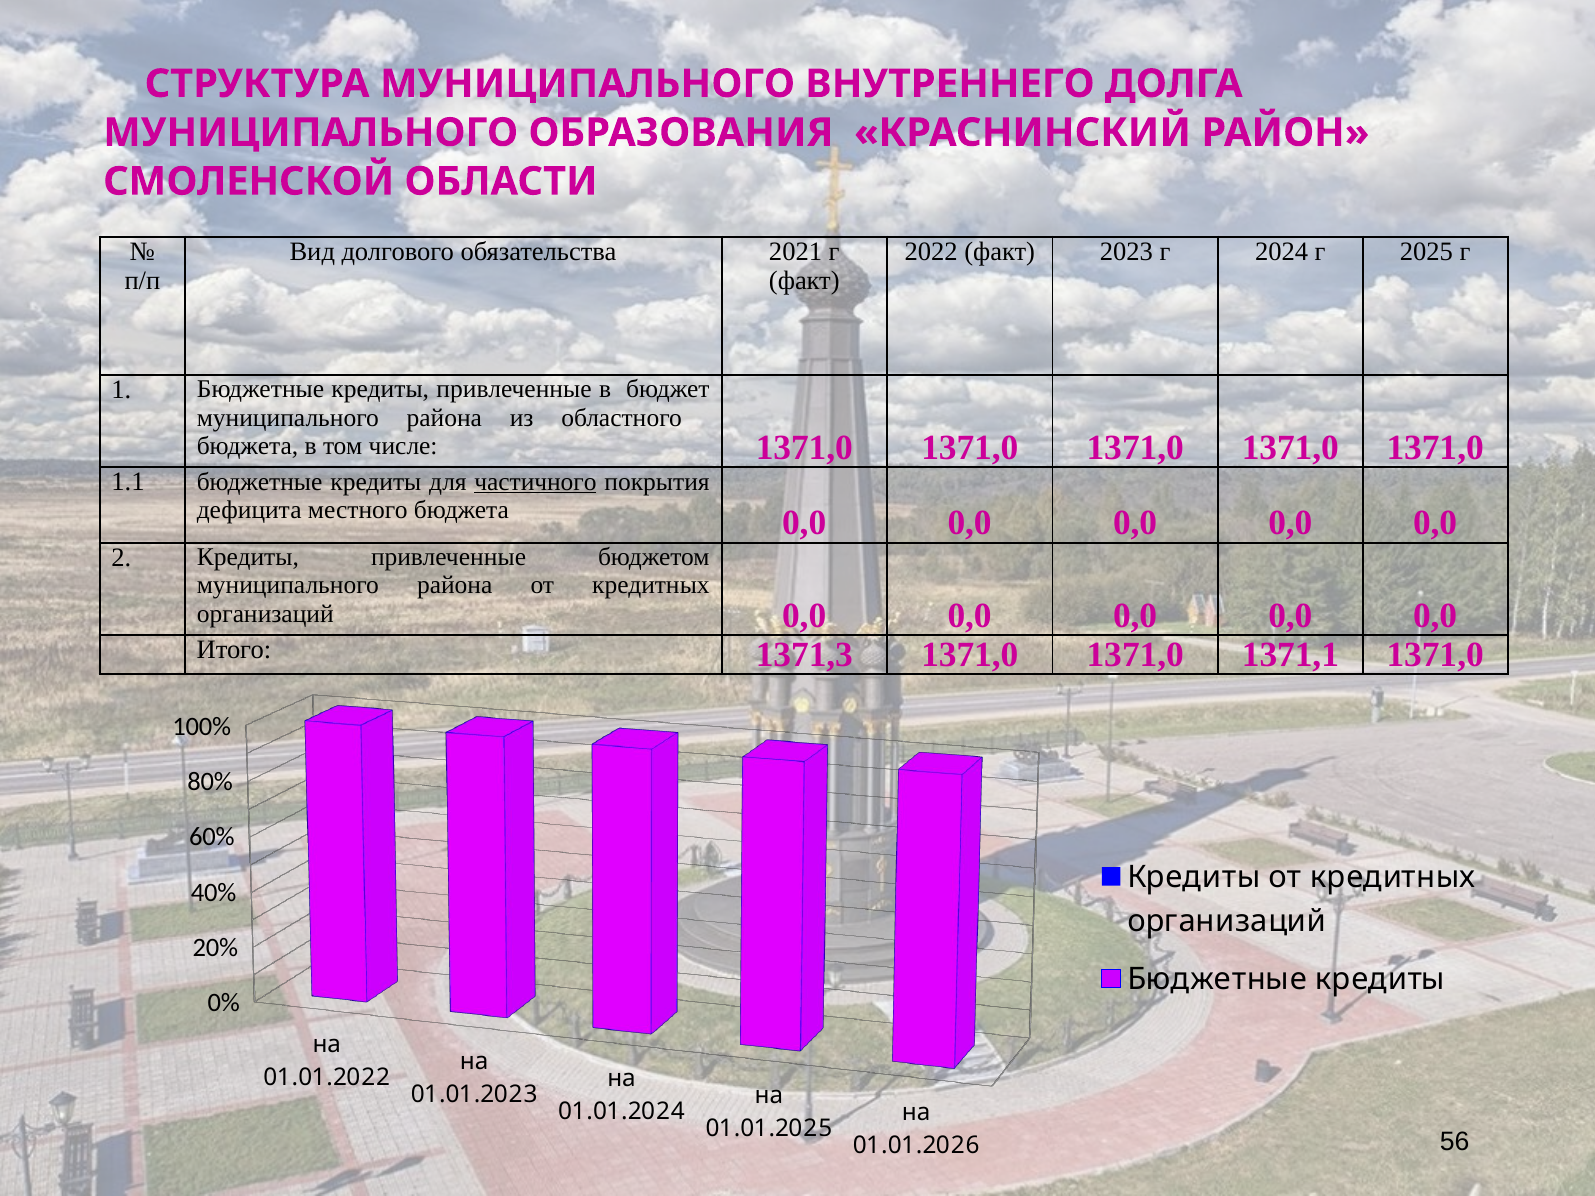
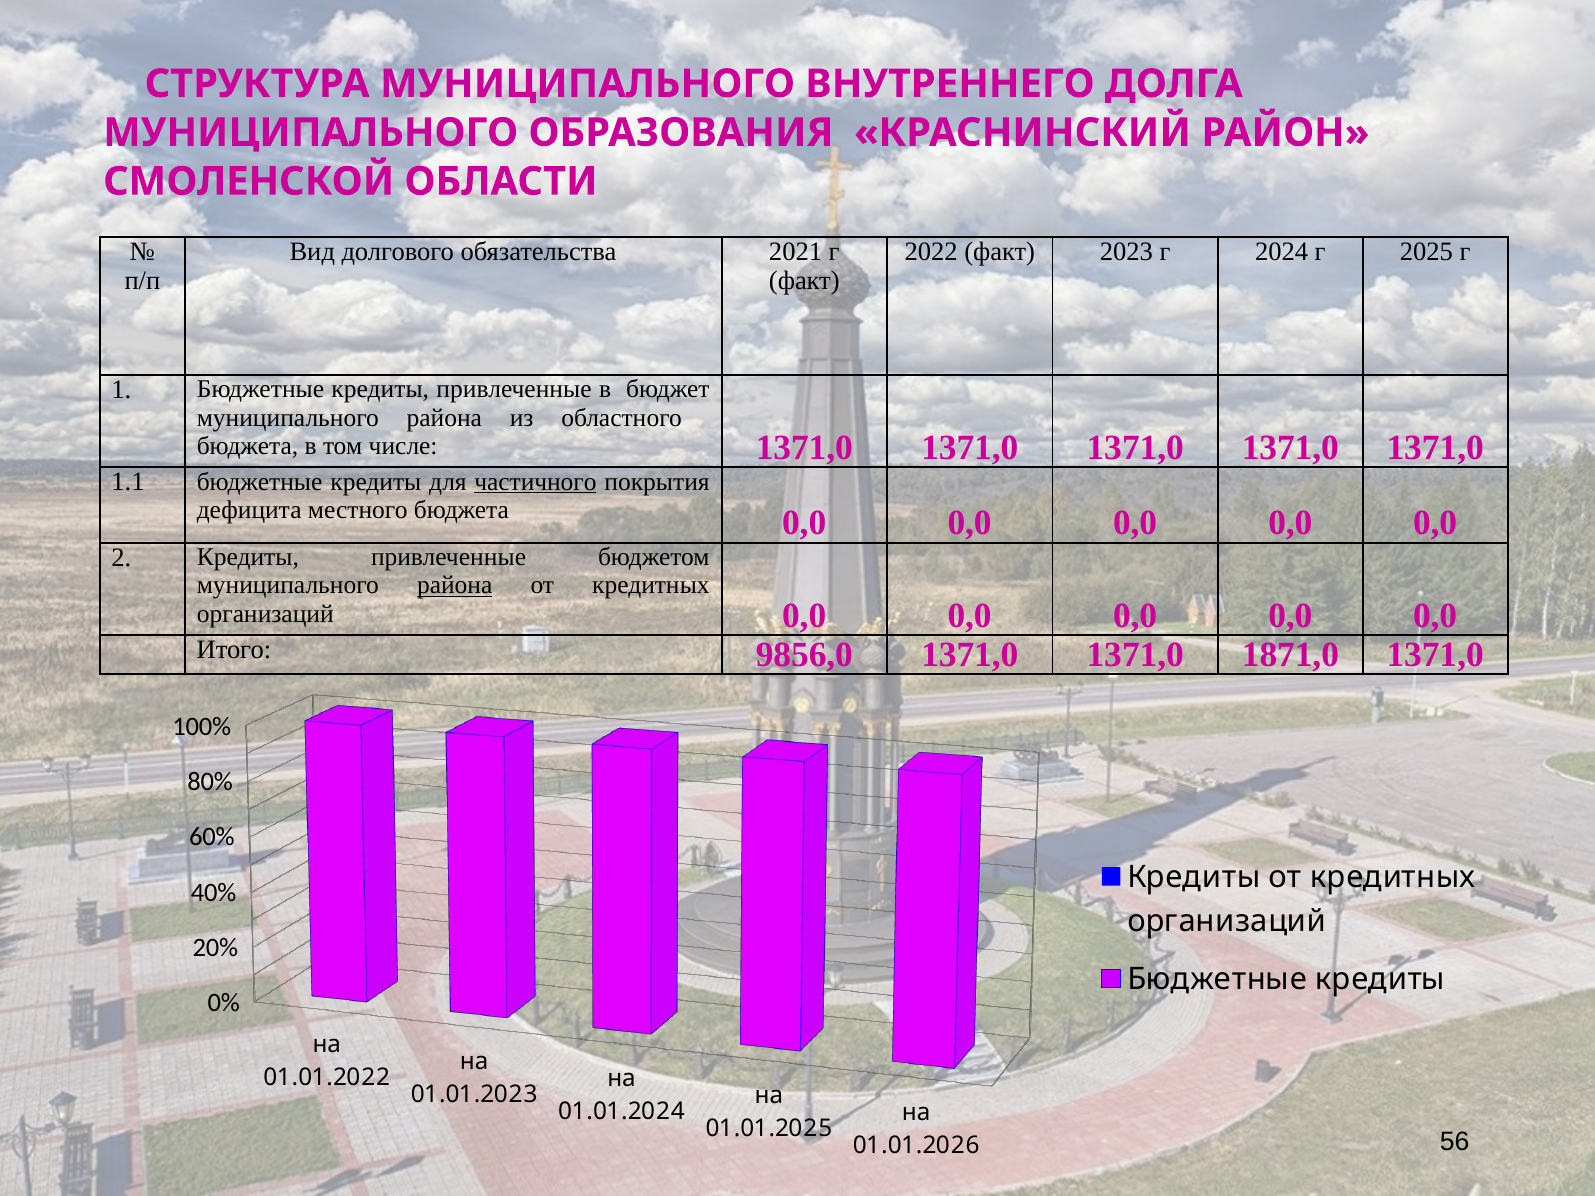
района underline: none -> present (455, 586)
1371,3: 1371,3 -> 9856,0 (804, 655)
1371,1: 1371,1 -> 1871,0 (1290, 655)
